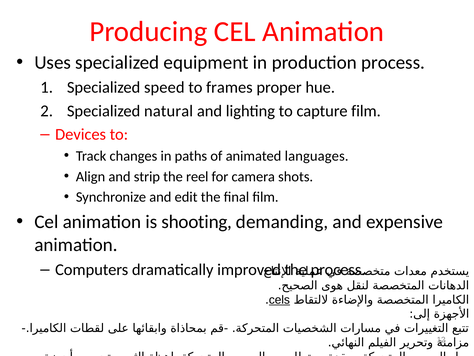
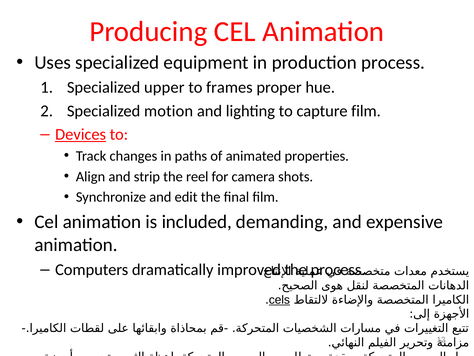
speed: speed -> upper (164, 87)
natural: natural -> motion (169, 111)
Devices underline: none -> present (81, 134)
languages: languages -> properties (317, 156)
shooting: shooting -> included (197, 222)
